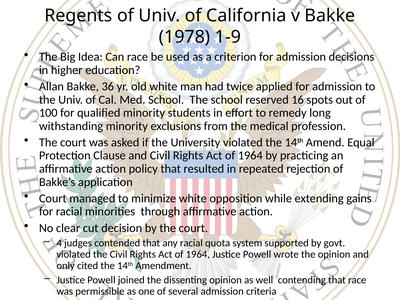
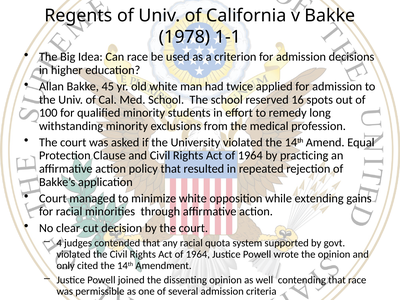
1-9: 1-9 -> 1-1 (228, 37)
36: 36 -> 45 (108, 86)
